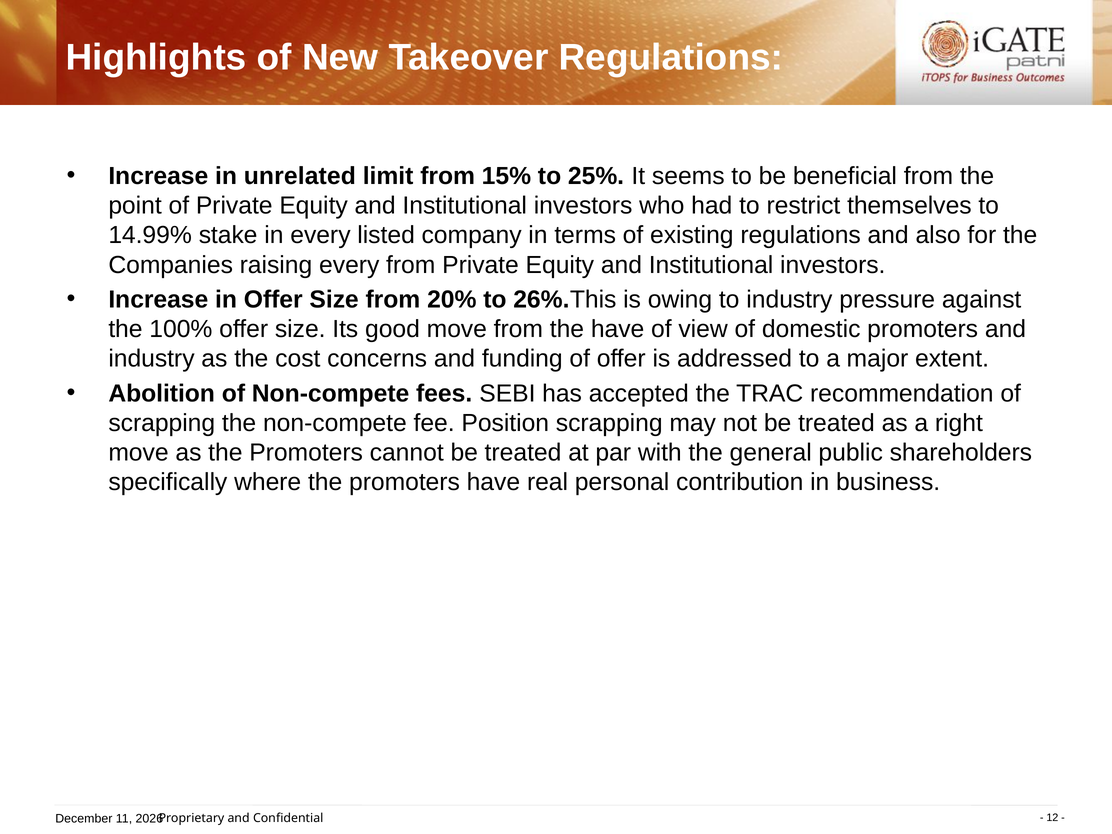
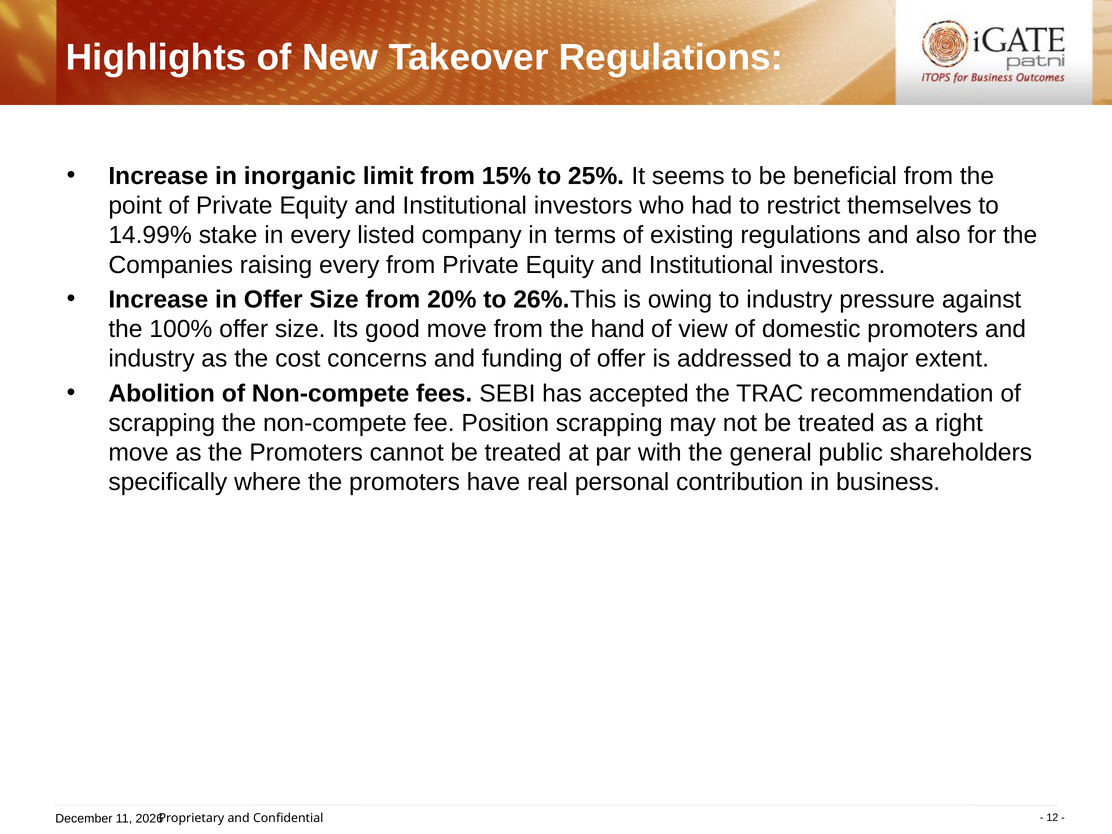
unrelated: unrelated -> inorganic (300, 176)
the have: have -> hand (618, 329)
